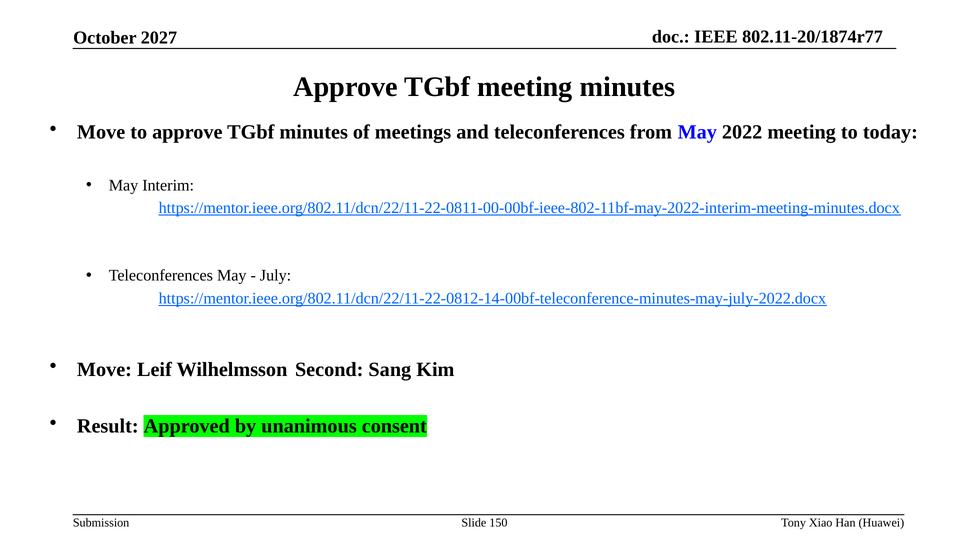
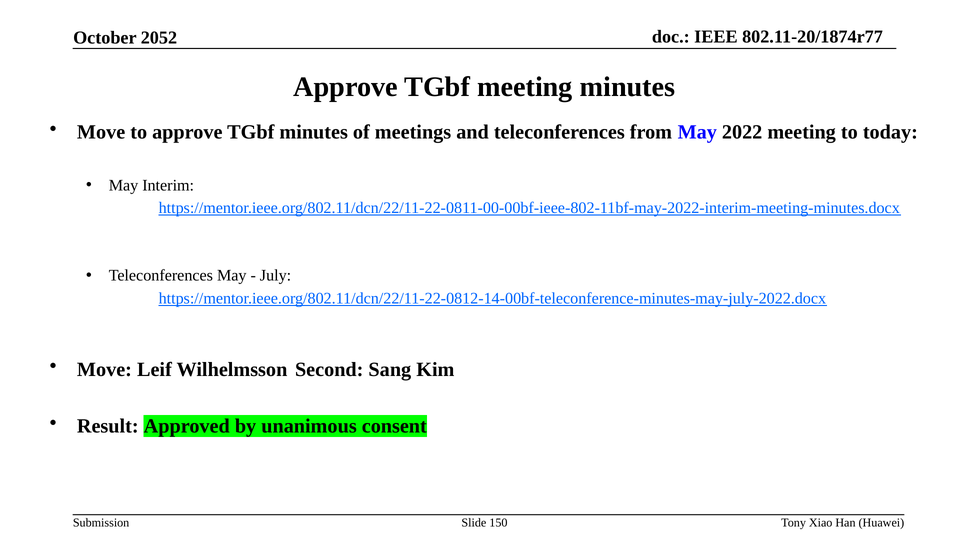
2027: 2027 -> 2052 (159, 38)
